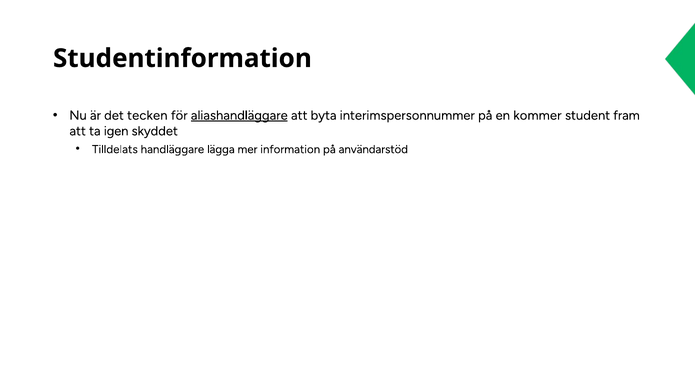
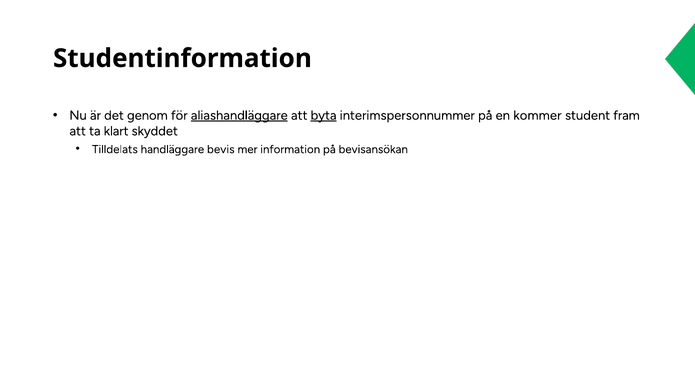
tecken: tecken -> genom (147, 115)
byta underline: none -> present (324, 115)
igen: igen -> klart (116, 131)
lägga: lägga -> bevis (221, 149)
användarstöd: användarstöd -> bevisansökan (373, 149)
